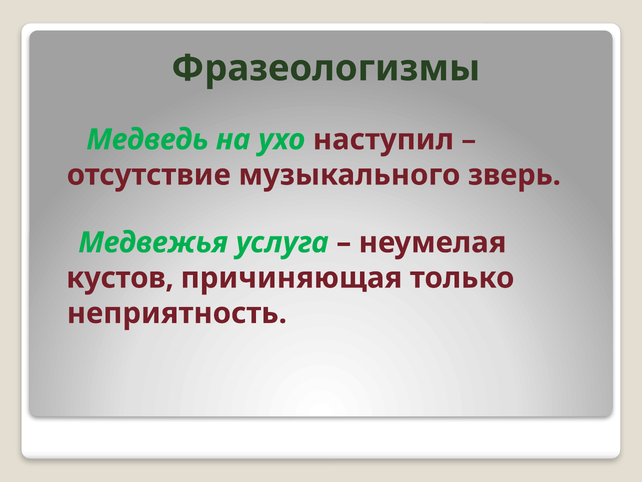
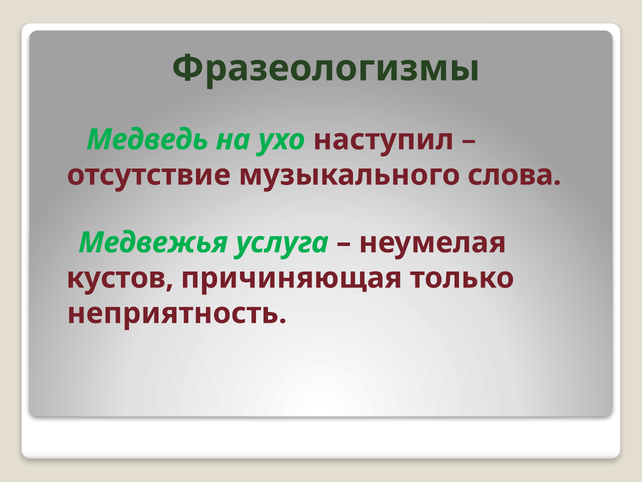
зверь: зверь -> слова (514, 175)
